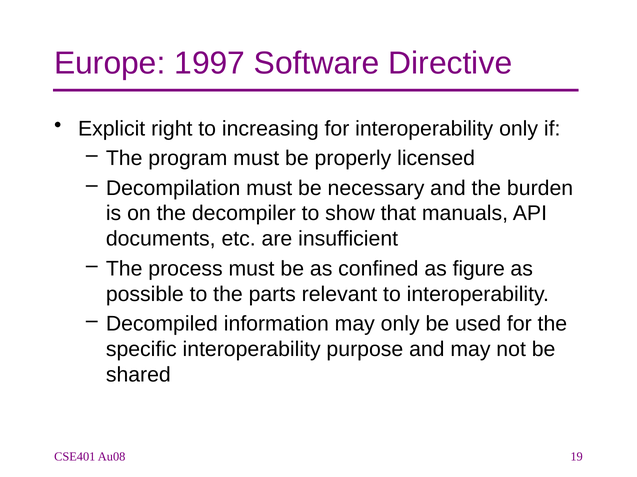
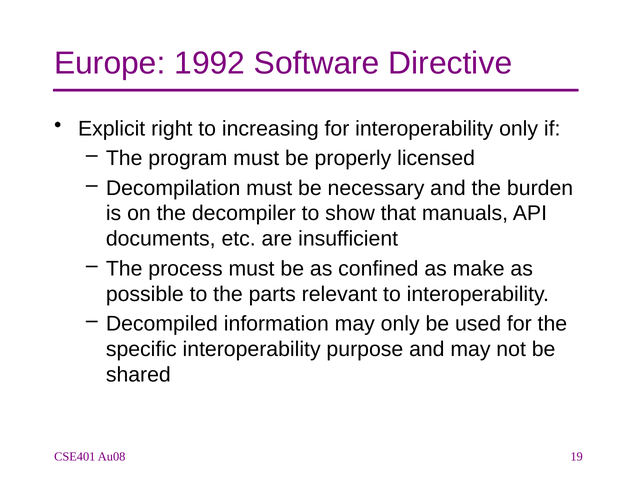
1997: 1997 -> 1992 (210, 63)
figure: figure -> make (479, 269)
